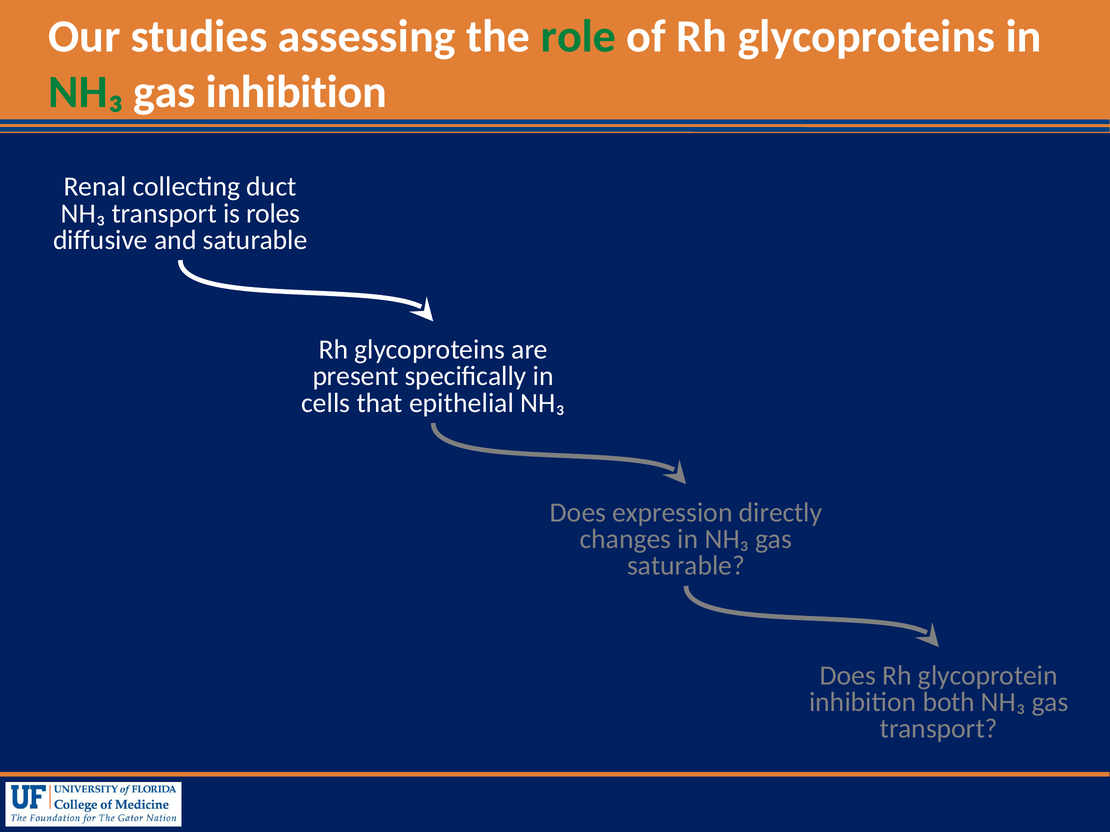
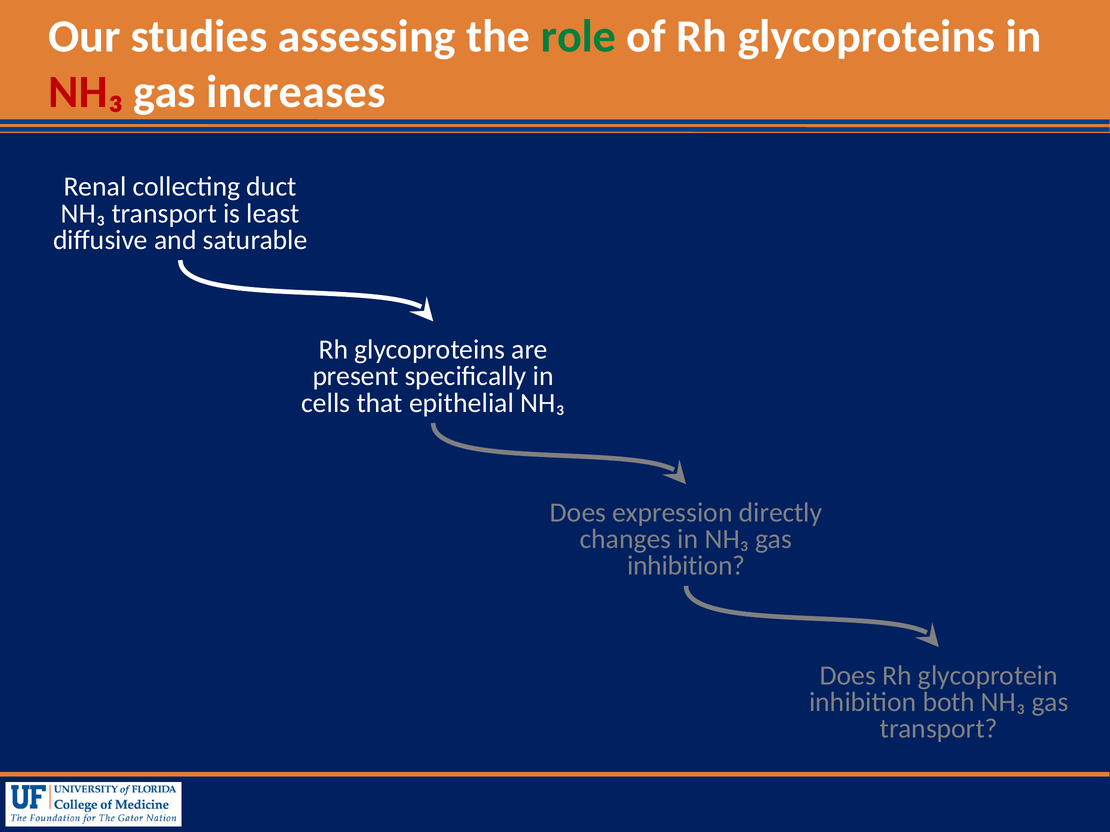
NH₃ colour: green -> red (86, 92)
gas inhibition: inhibition -> increases (296, 92)
roles: roles -> least (273, 214)
saturable: saturable -> inhibition (686, 566)
